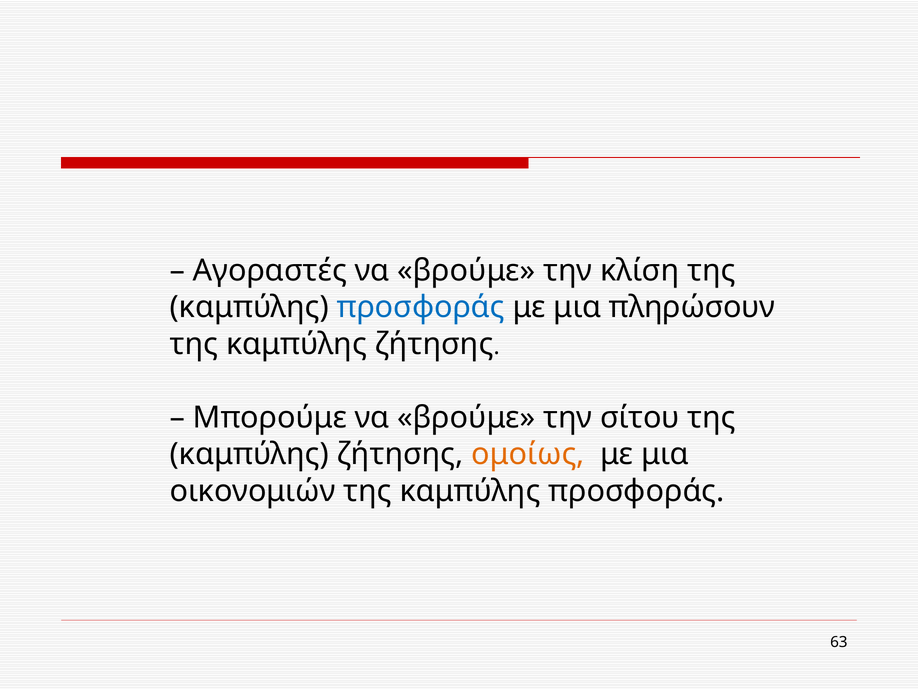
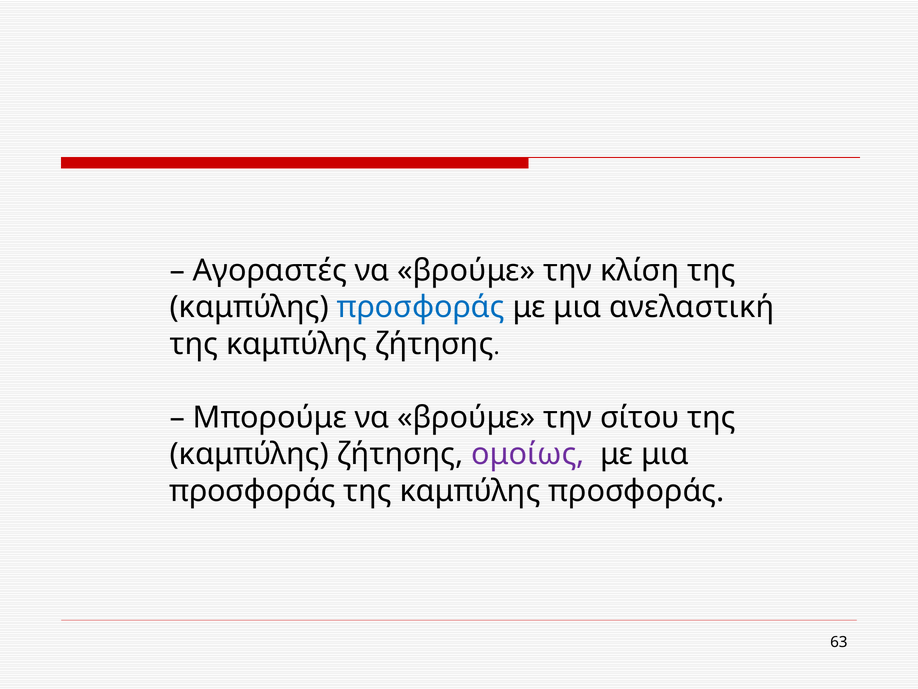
πληρώσουν: πληρώσουν -> ανελαστική (692, 307)
ομοίως colour: orange -> purple (528, 454)
οικονομιών: οικονομιών -> προσφοράς (253, 491)
